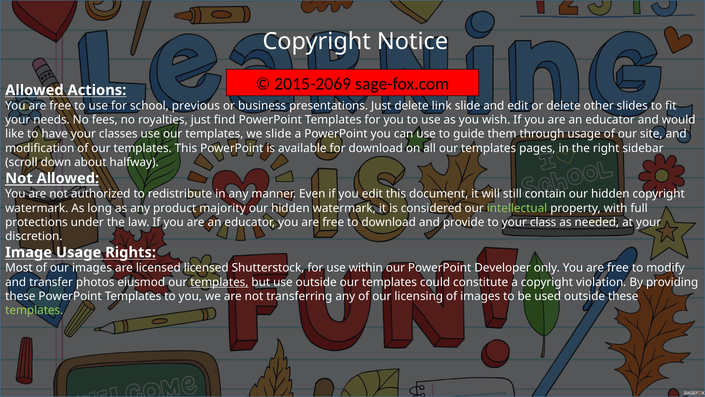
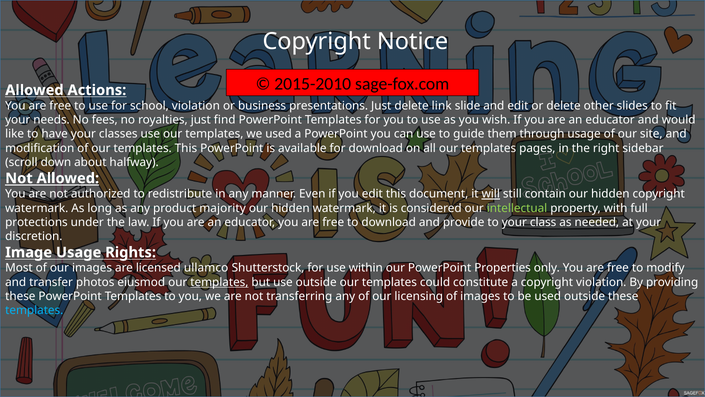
2015-2069: 2015-2069 -> 2015-2010 (313, 84)
school previous: previous -> violation (196, 106)
we slide: slide -> used (279, 134)
will underline: none -> present (491, 194)
licensed licensed: licensed -> ullamco (206, 268)
Developer: Developer -> Properties (503, 268)
templates colour: light green -> light blue (34, 310)
